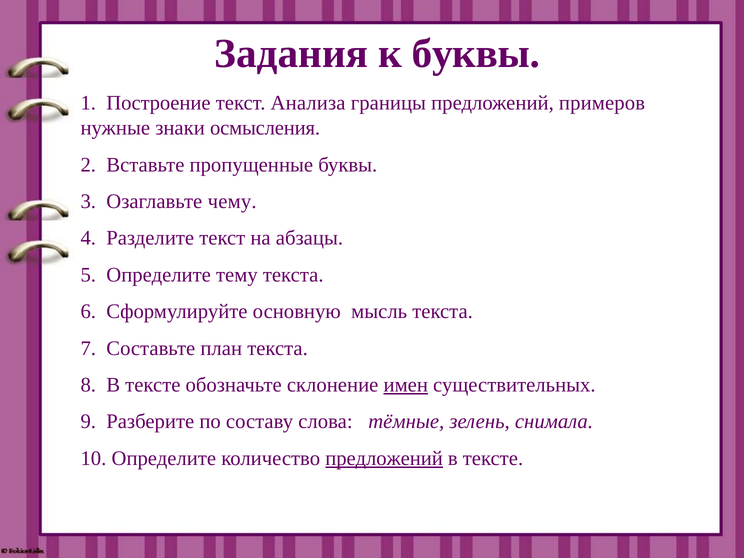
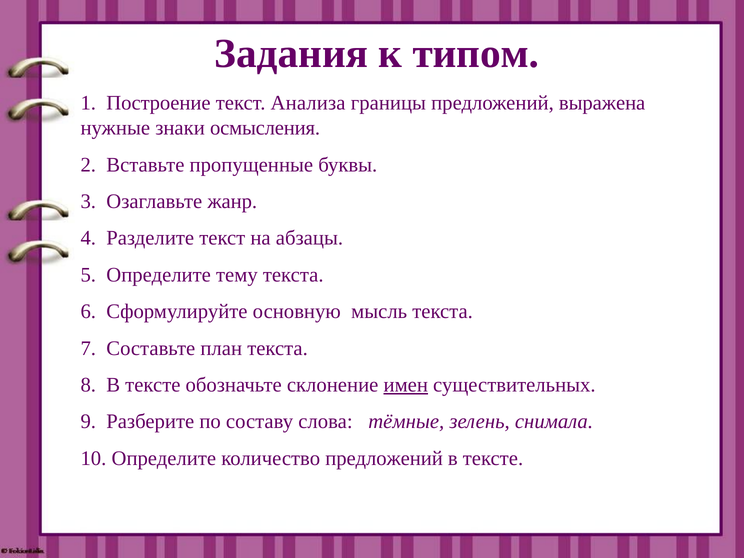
к буквы: буквы -> типом (476, 54)
примеров: примеров -> выражена (602, 103)
чему: чему -> жанр (232, 201)
предложений underline: present -> none (384, 458)
